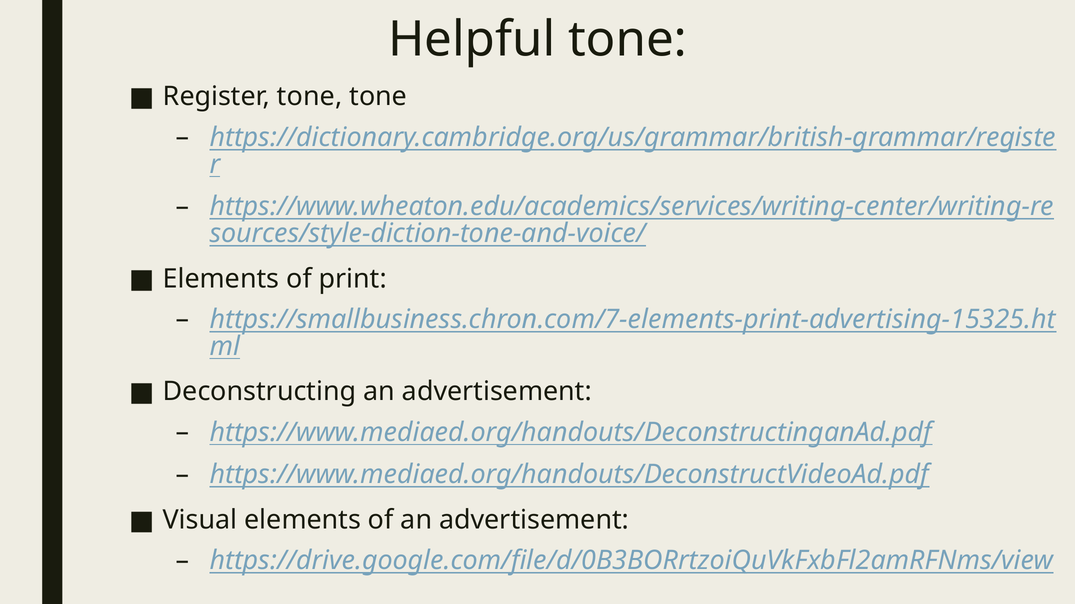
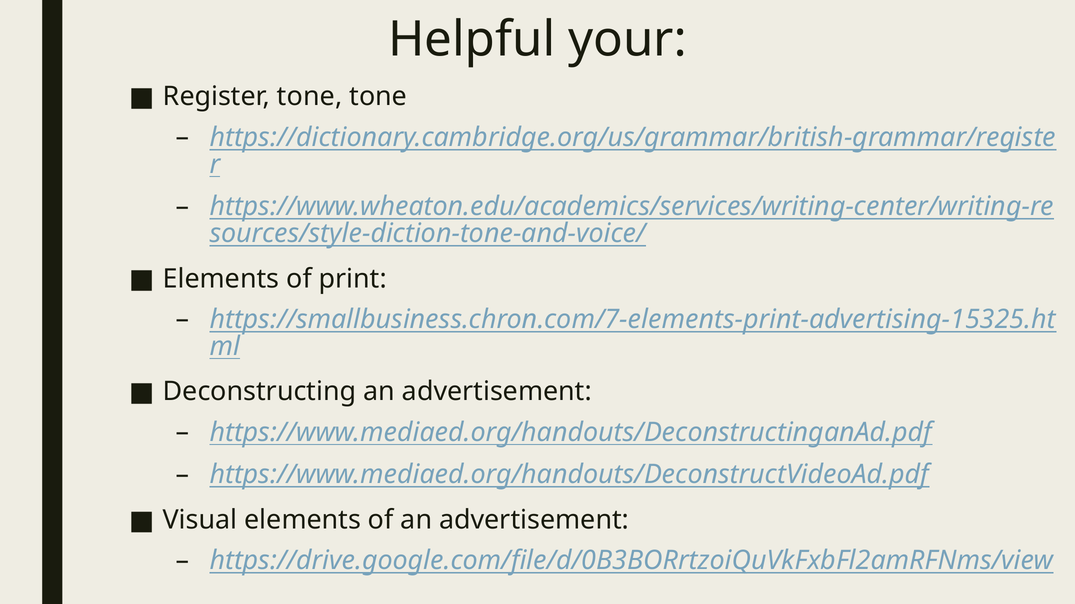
Helpful tone: tone -> your (628, 40)
